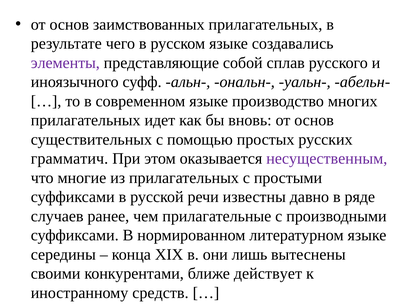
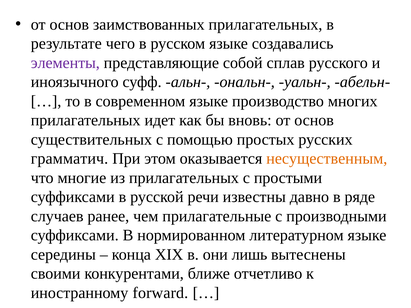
несущественным colour: purple -> orange (327, 159)
действует: действует -> отчетливо (268, 274)
средств: средств -> forward (160, 293)
